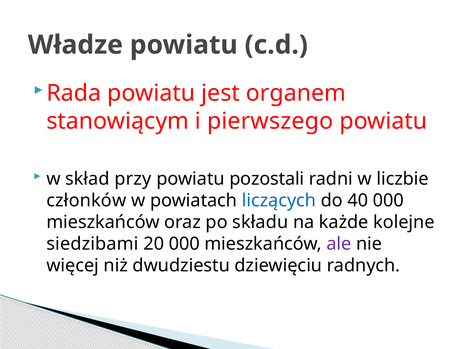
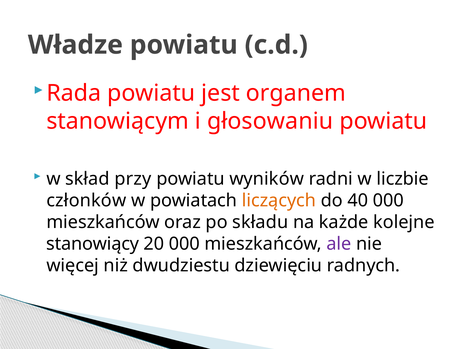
pierwszego: pierwszego -> głosowaniu (270, 121)
pozostali: pozostali -> wyników (267, 179)
liczących colour: blue -> orange (279, 200)
siedzibami: siedzibami -> stanowiący (93, 244)
